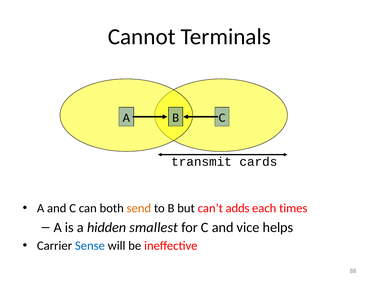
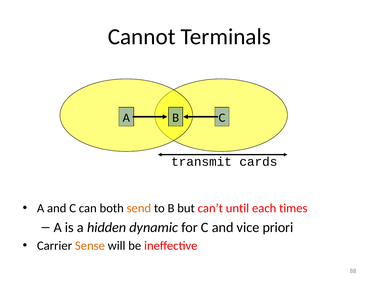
adds: adds -> until (237, 208)
smallest: smallest -> dynamic (154, 228)
helps: helps -> priori (278, 228)
Sense colour: blue -> orange (90, 246)
